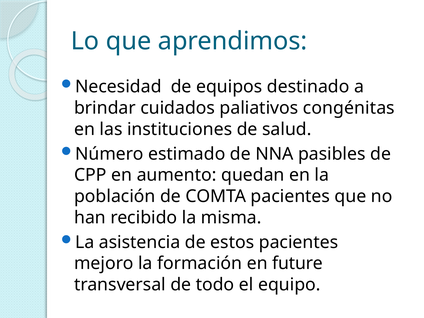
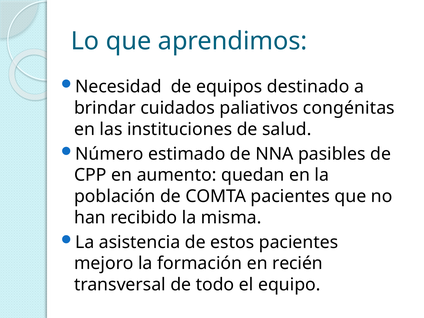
future: future -> recién (298, 263)
